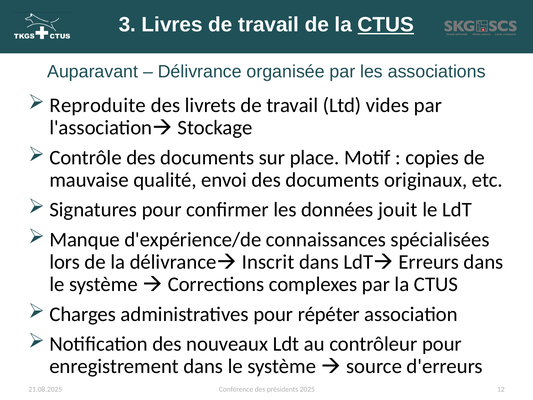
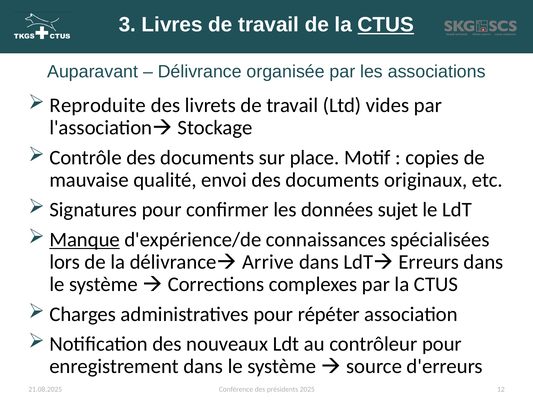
jouit: jouit -> sujet (398, 210)
Manque underline: none -> present (85, 239)
Inscrit: Inscrit -> Arrive (268, 262)
